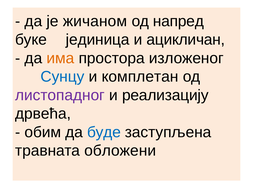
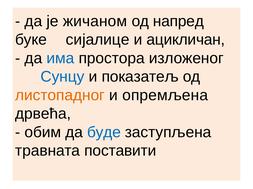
јединица: јединица -> сијалице (98, 40)
има colour: orange -> blue (60, 58)
комплетан: комплетан -> показатељ (140, 77)
листопадног colour: purple -> orange (60, 96)
реализацију: реализацију -> опремљена (165, 96)
обложени: обложени -> поставити (120, 151)
